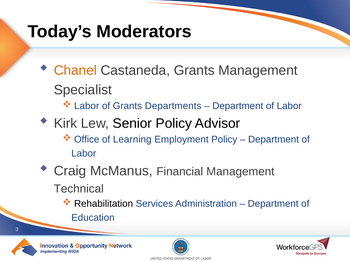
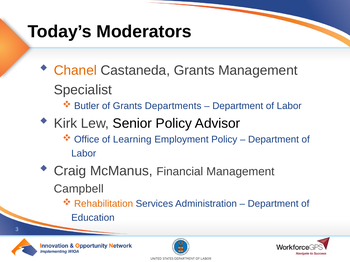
Labor: Labor -> Butler (87, 106)
Technical: Technical -> Campbell (79, 189)
Rehabilitation colour: black -> orange (104, 204)
